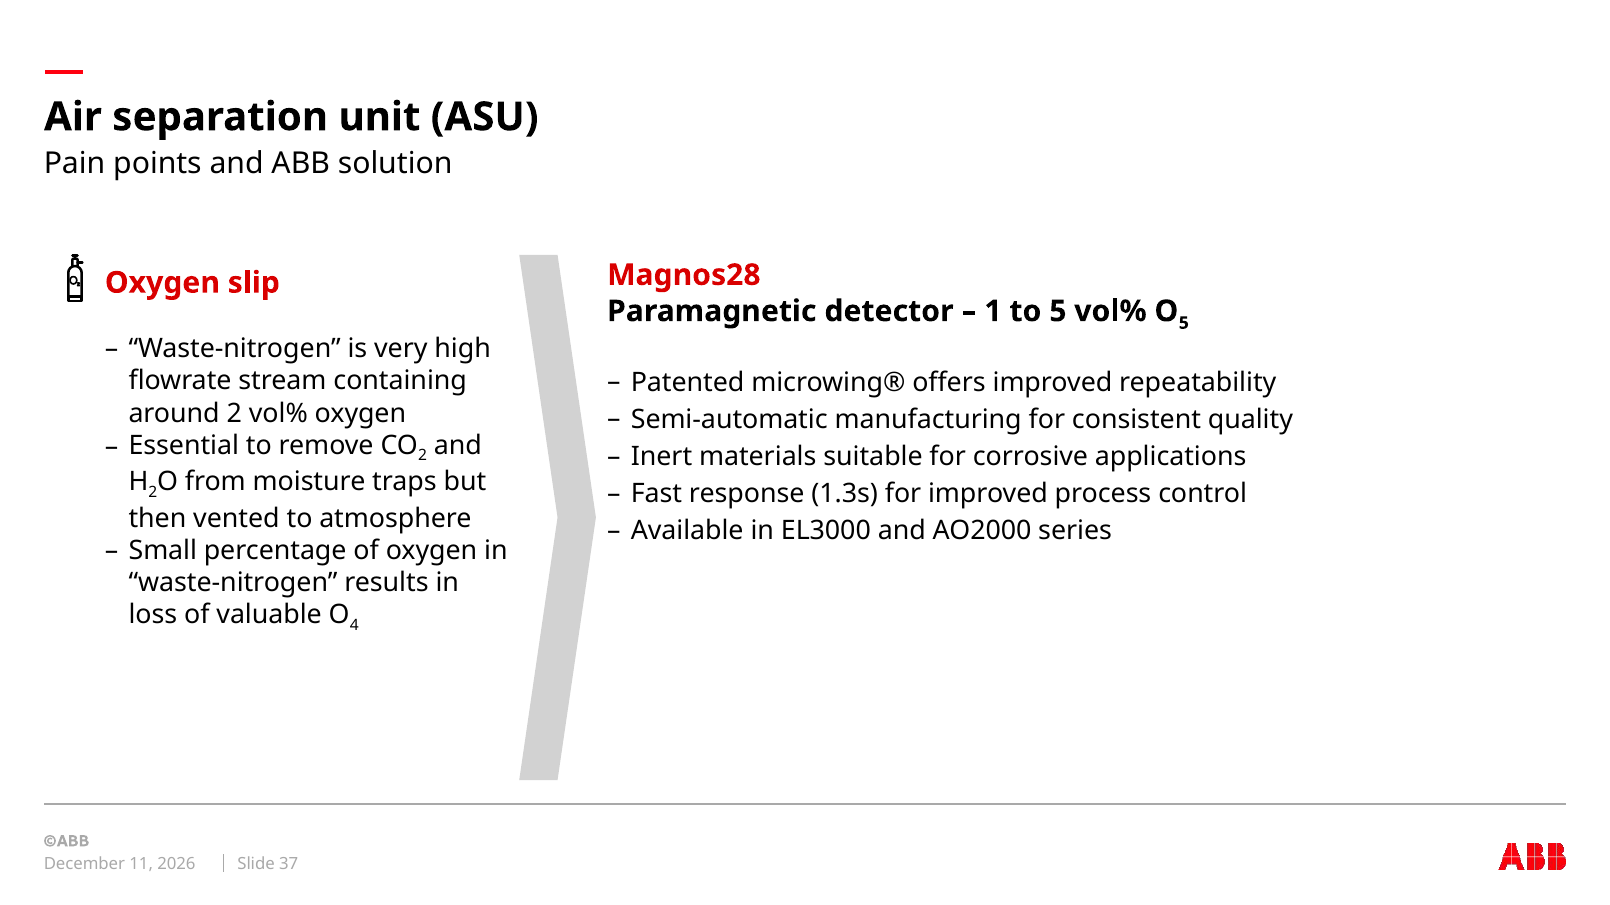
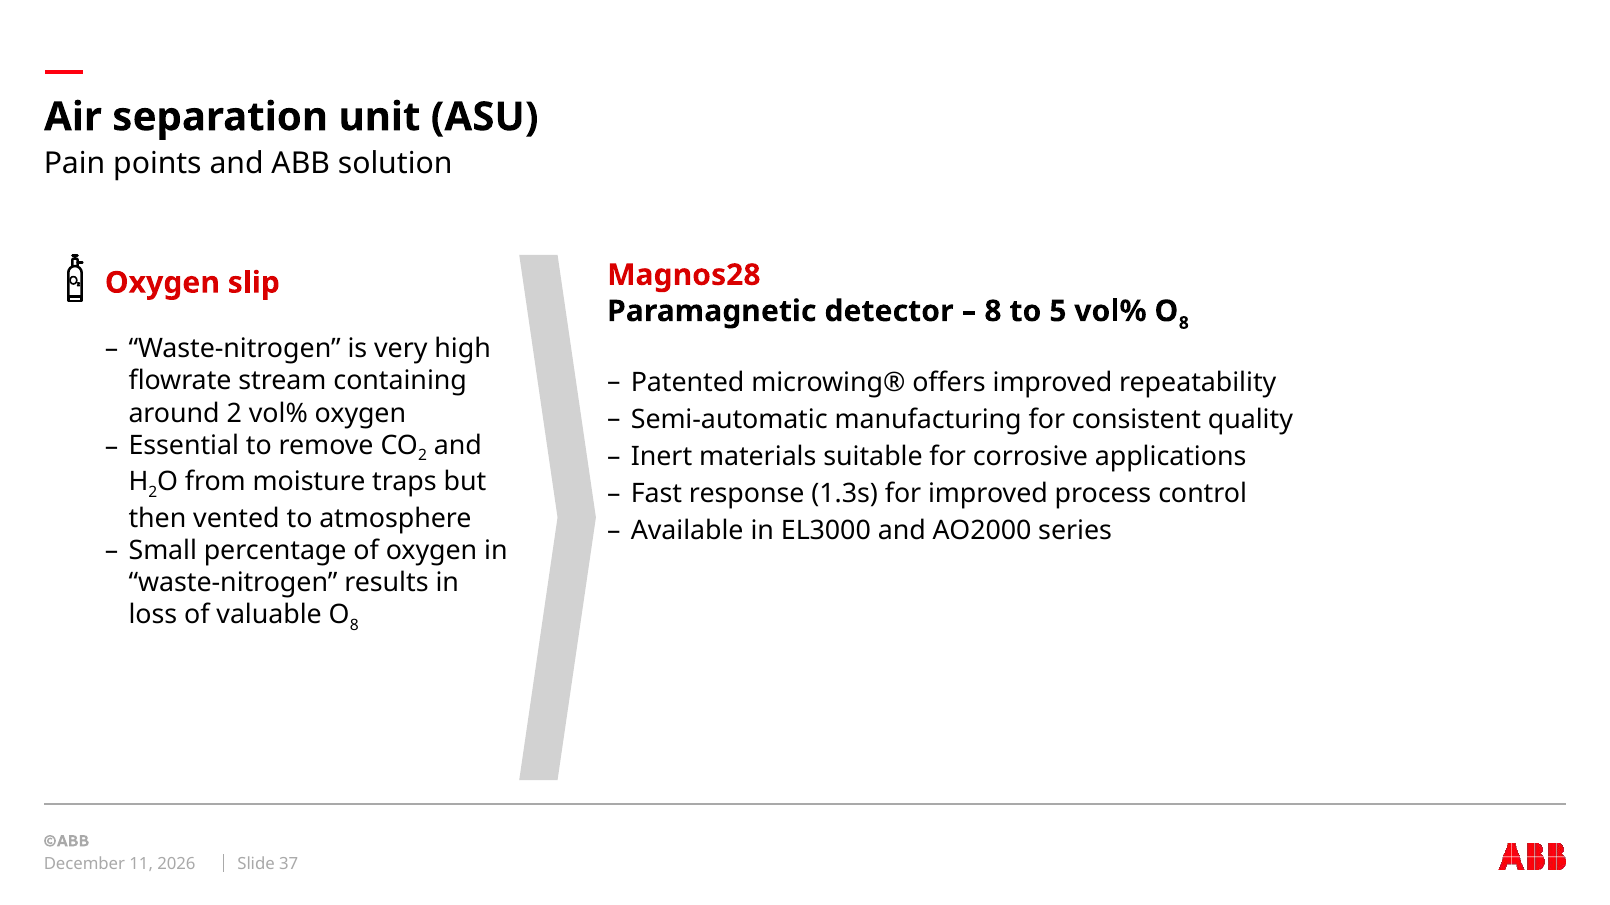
1: 1 -> 8 (993, 311)
5: 5 -> 8 (1184, 323)
4: 4 -> 8 (354, 626)
